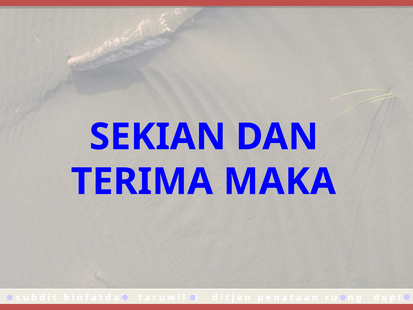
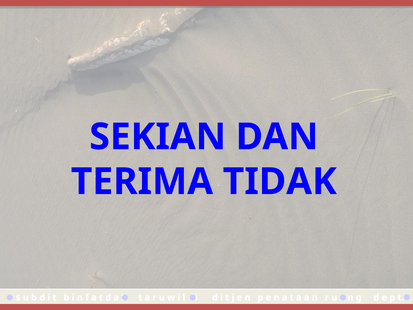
MAKA: MAKA -> TIDAK (280, 182)
